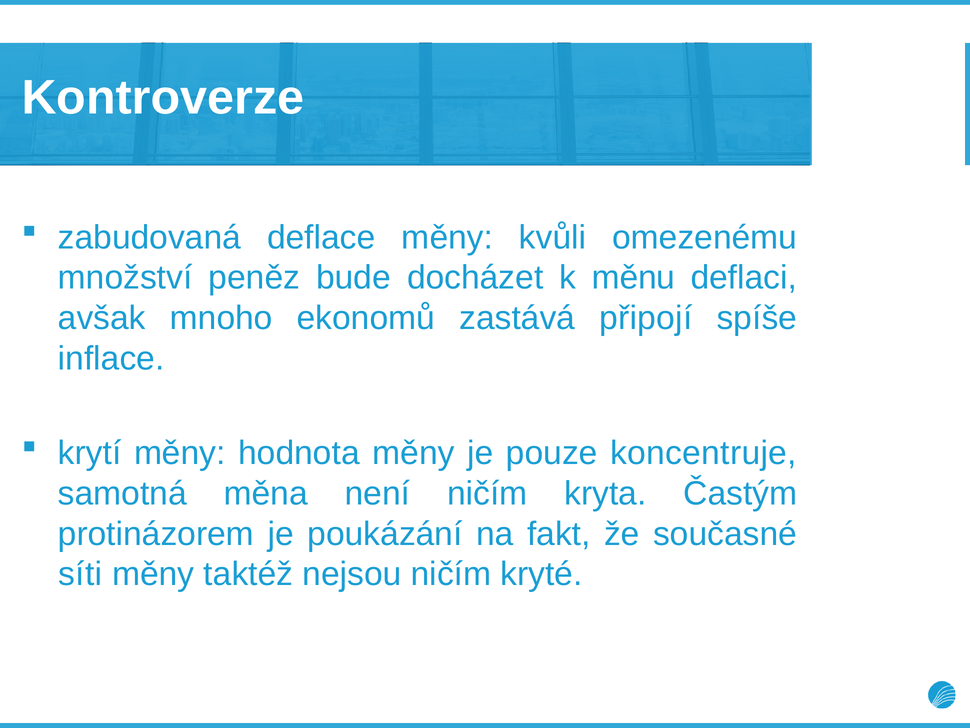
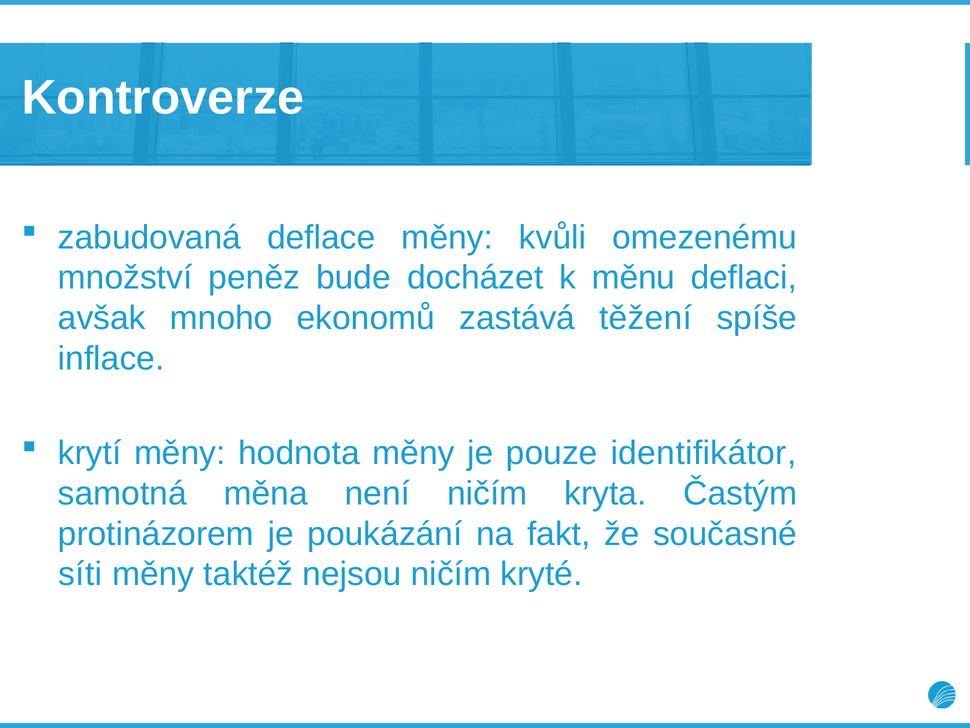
připojí: připojí -> těžení (646, 318)
koncentruje: koncentruje -> identifikátor (703, 453)
